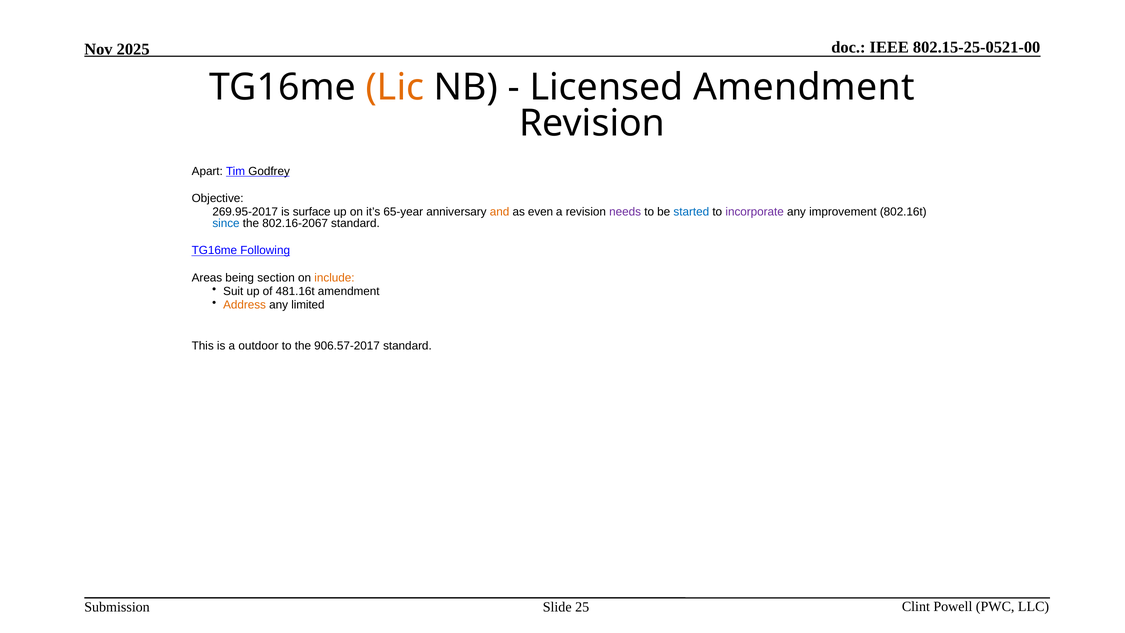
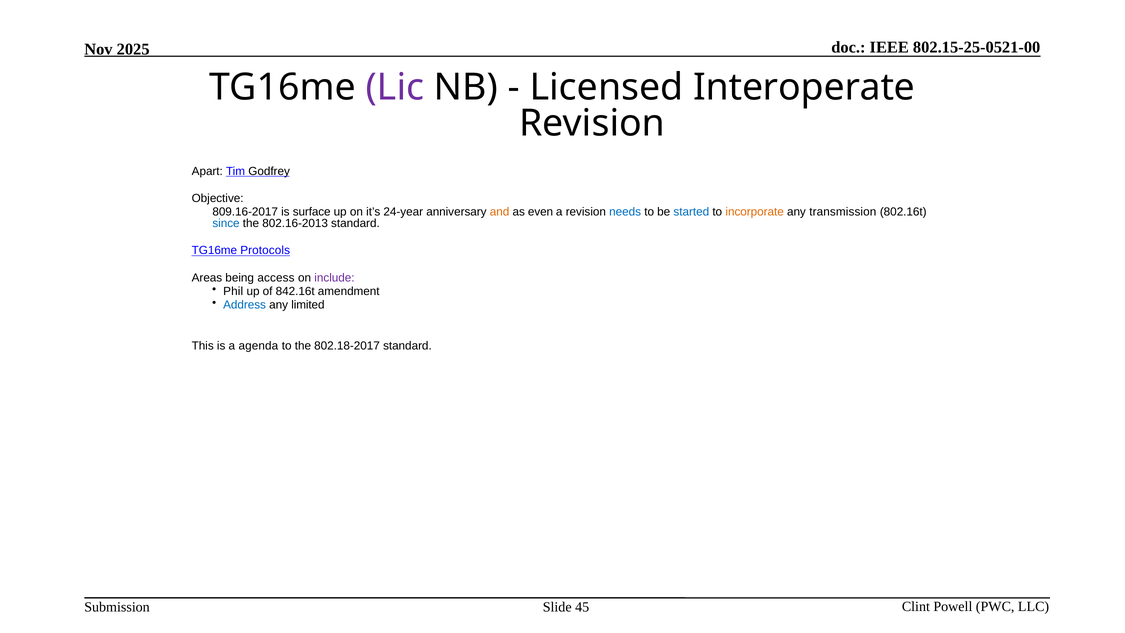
Lic colour: orange -> purple (395, 87)
Licensed Amendment: Amendment -> Interoperate (804, 87)
269.95-2017: 269.95-2017 -> 809.16-2017 (245, 212)
65-year: 65-year -> 24-year (403, 212)
needs colour: purple -> blue (625, 212)
incorporate colour: purple -> orange (755, 212)
improvement: improvement -> transmission (843, 212)
802.16-2067: 802.16-2067 -> 802.16-2013 (295, 223)
Following: Following -> Protocols (265, 250)
section: section -> access (276, 278)
include colour: orange -> purple (334, 278)
Suit: Suit -> Phil (233, 291)
481.16t: 481.16t -> 842.16t (295, 291)
Address colour: orange -> blue (245, 305)
outdoor: outdoor -> agenda (258, 346)
906.57-2017: 906.57-2017 -> 802.18-2017 (347, 346)
25: 25 -> 45 (582, 607)
